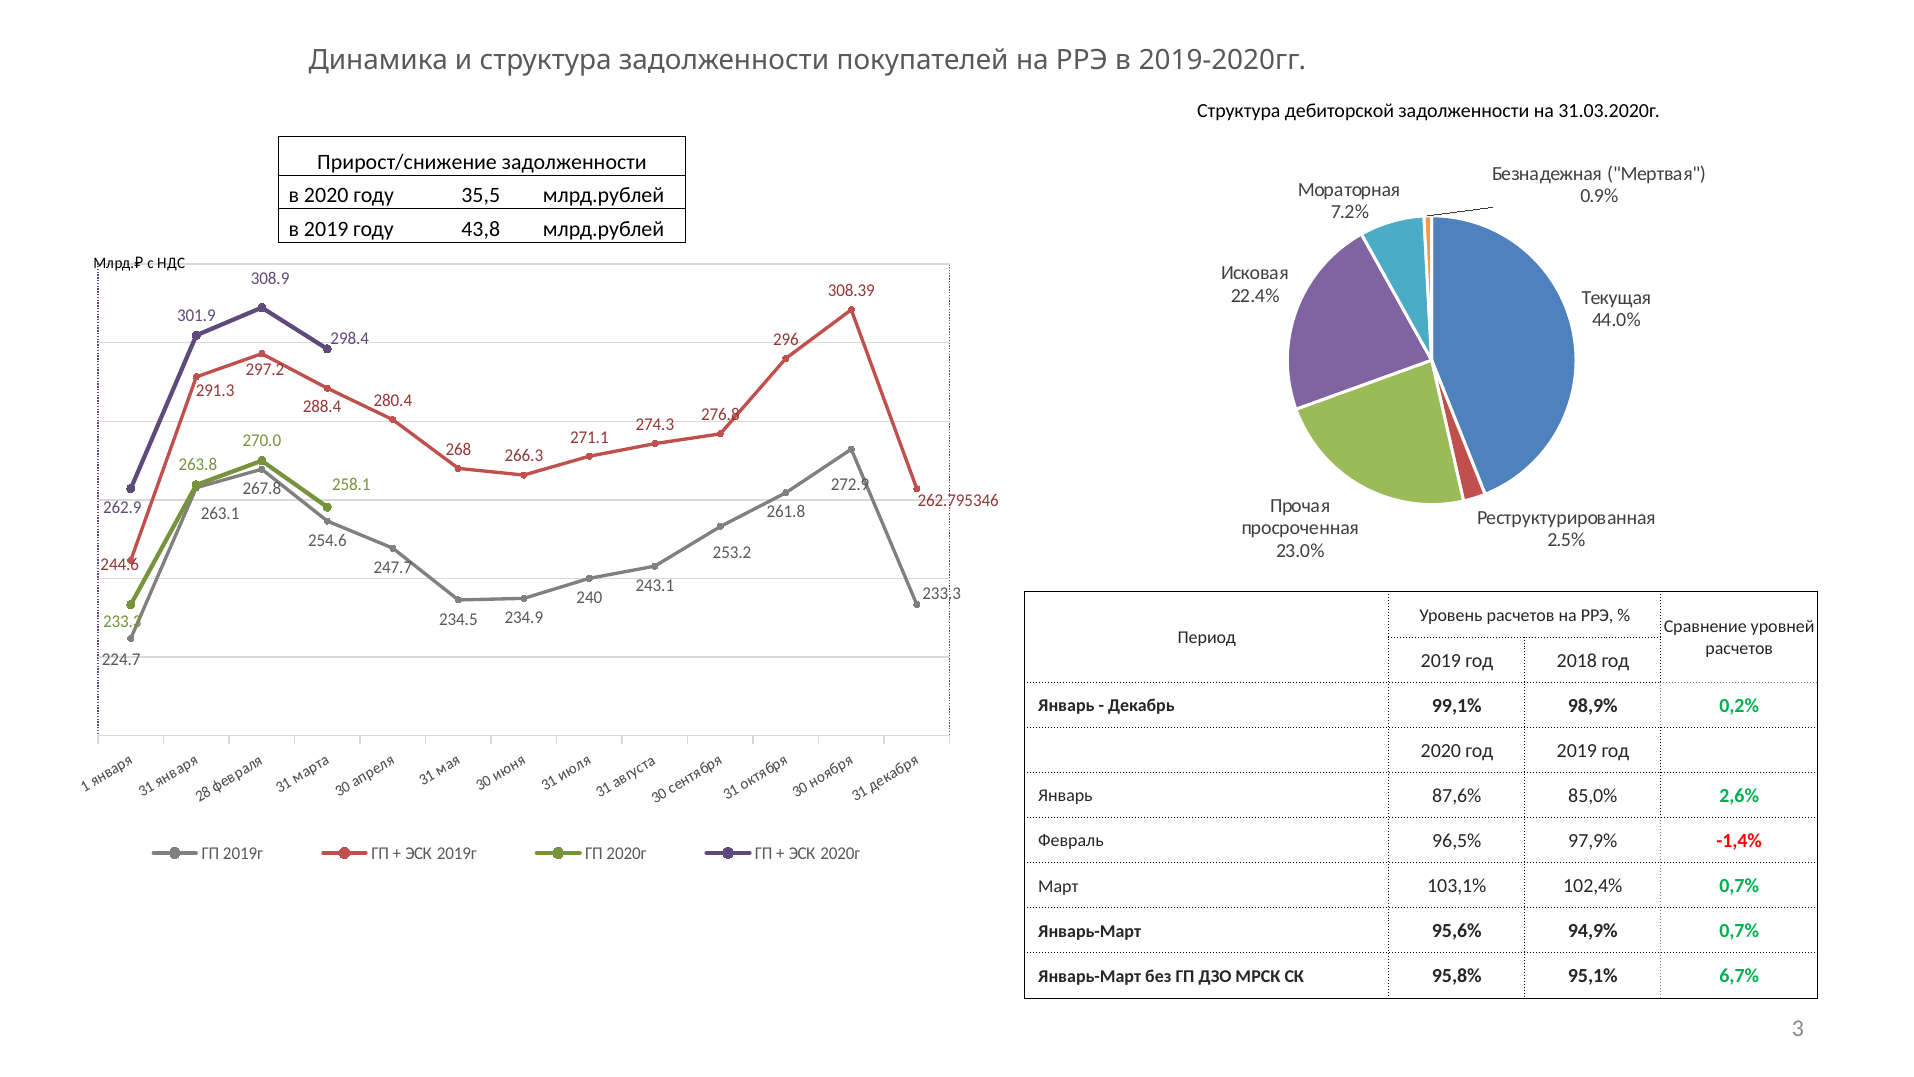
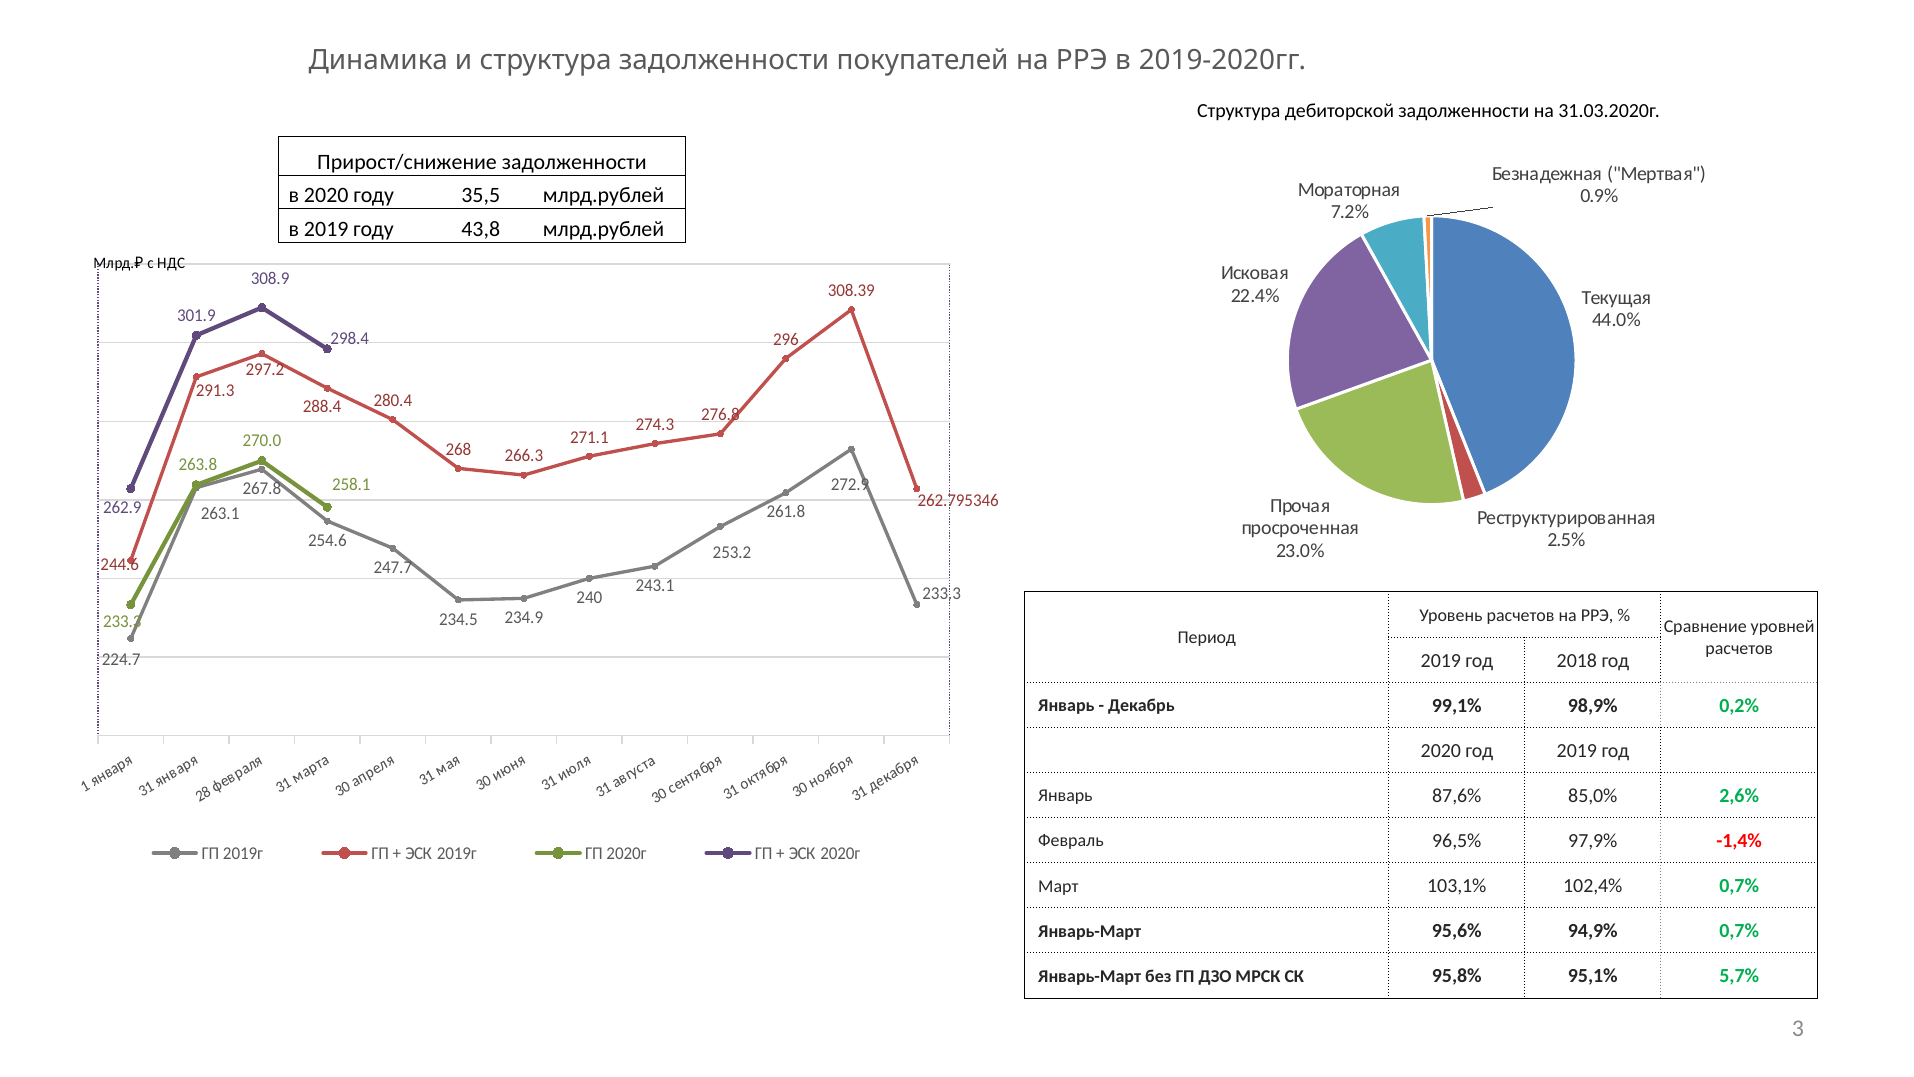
6,7%: 6,7% -> 5,7% (1739, 976)
